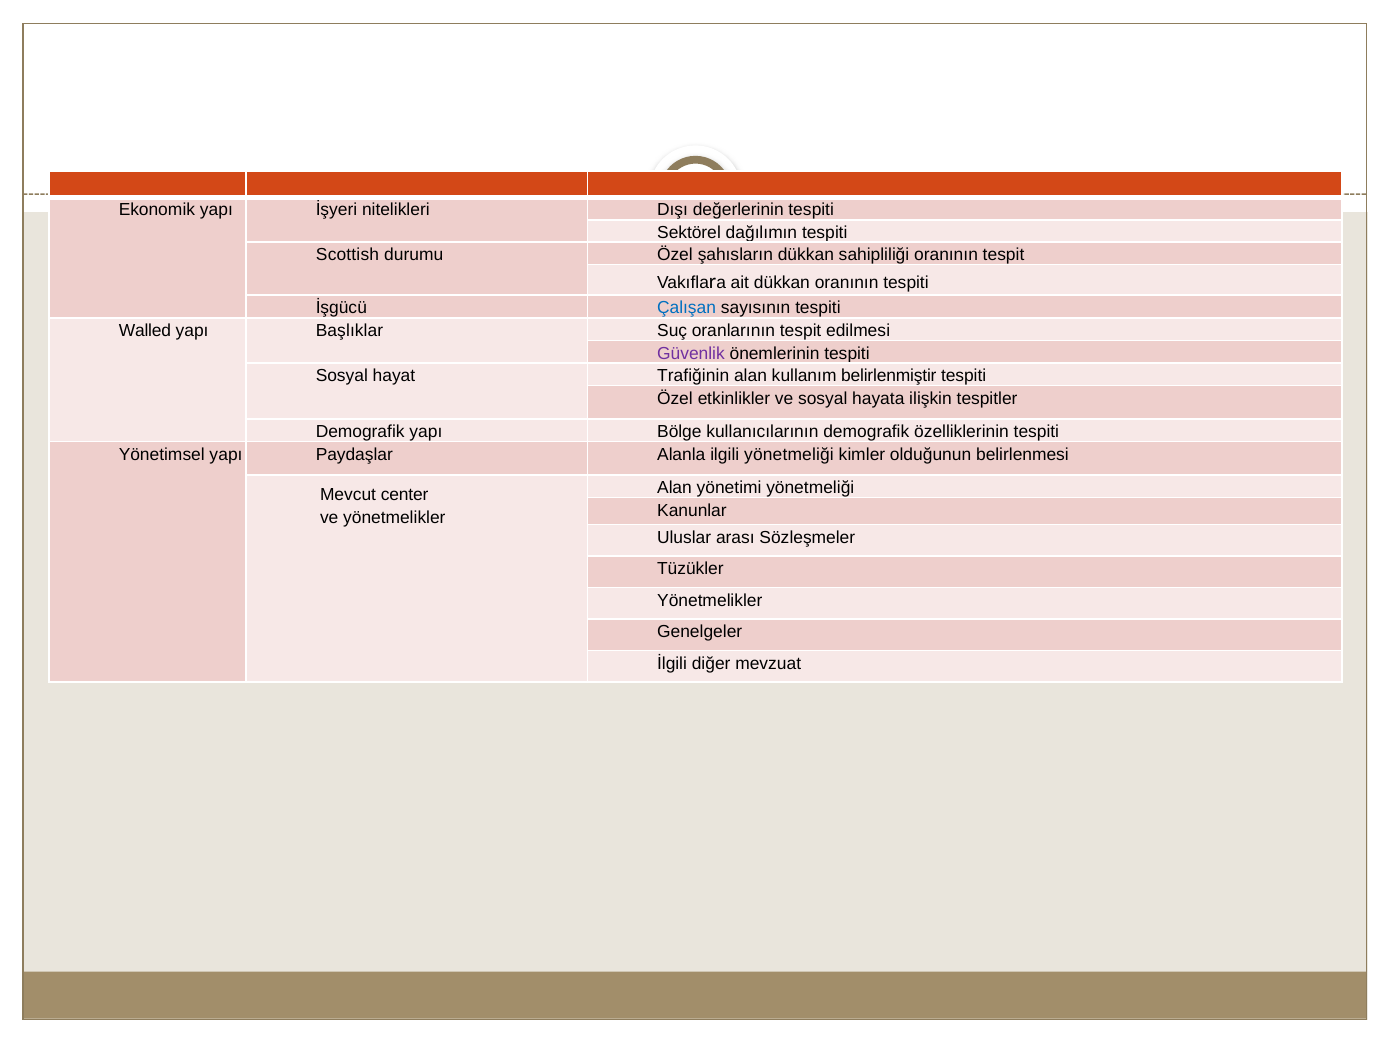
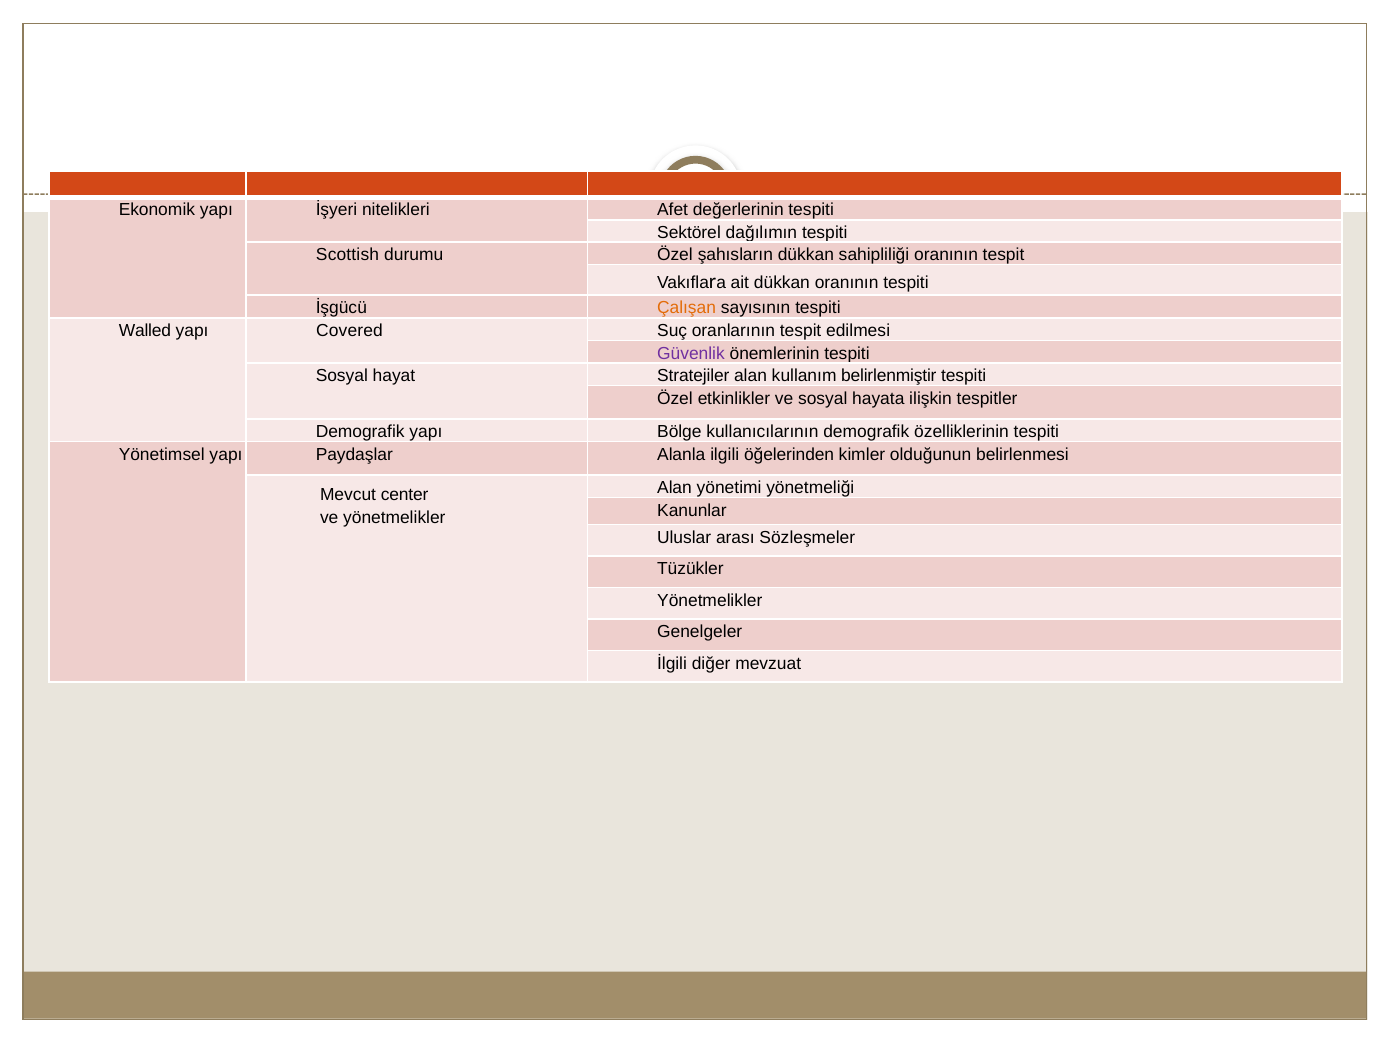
Dışı: Dışı -> Afet (673, 210)
Çalışan colour: blue -> orange (687, 308)
Başlıklar: Başlıklar -> Covered (349, 331)
Trafiğinin: Trafiğinin -> Stratejiler (693, 376)
ilgili yönetmeliği: yönetmeliği -> öğelerinden (789, 455)
